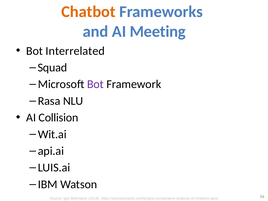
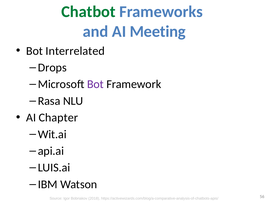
Chatbot colour: orange -> green (88, 12)
Squad: Squad -> Drops (52, 68)
Collision: Collision -> Chapter (58, 118)
